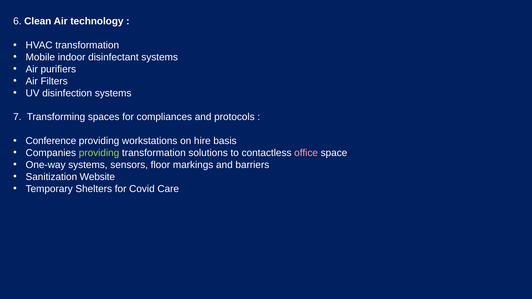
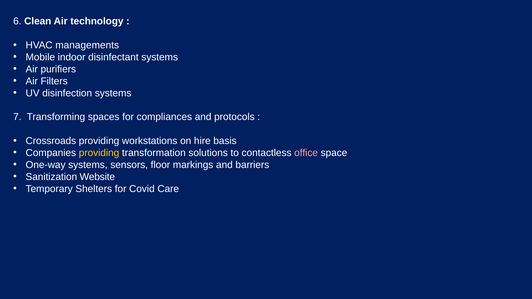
HVAC transformation: transformation -> managements (87, 45)
Conference: Conference -> Crossroads (51, 141)
providing colour: light green -> yellow (99, 153)
